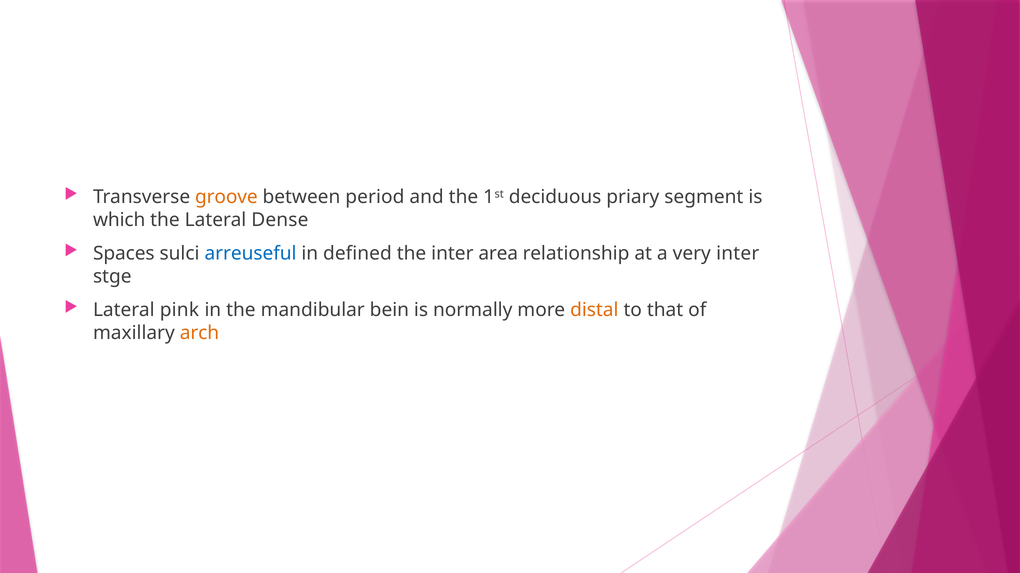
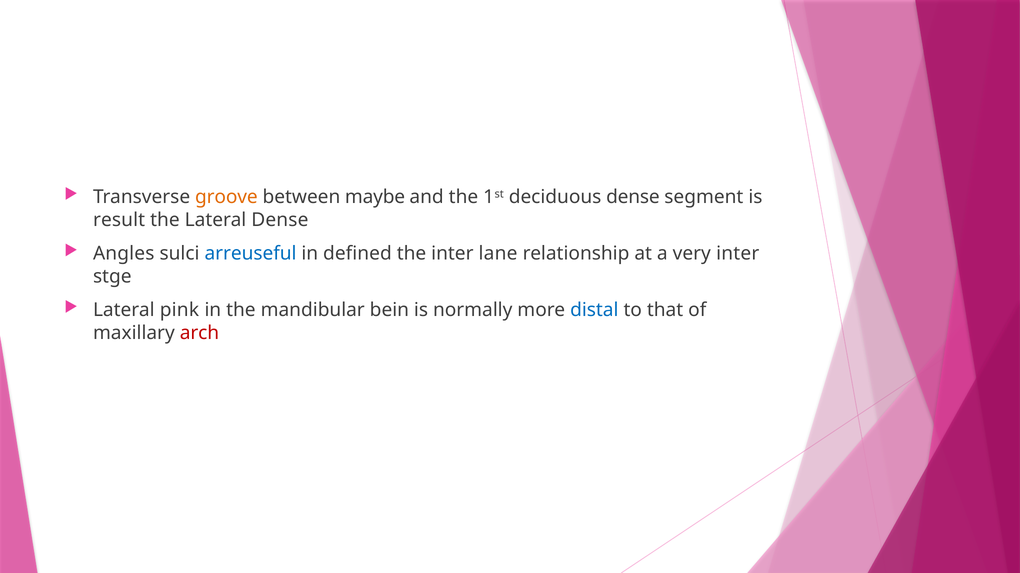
period: period -> maybe (375, 197)
deciduous priary: priary -> dense (633, 197)
which: which -> result (119, 220)
Spaces: Spaces -> Angles (124, 254)
area: area -> lane (498, 254)
distal colour: orange -> blue (594, 310)
arch colour: orange -> red (199, 333)
